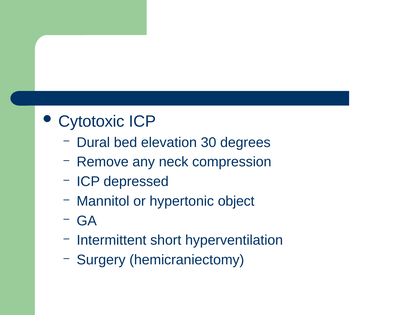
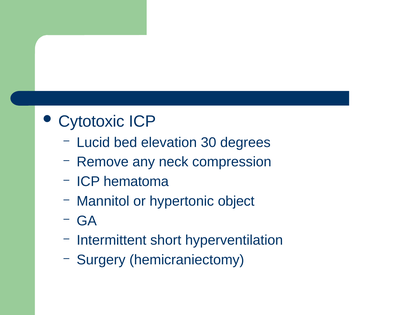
Dural: Dural -> Lucid (93, 142)
depressed: depressed -> hematoma (136, 181)
